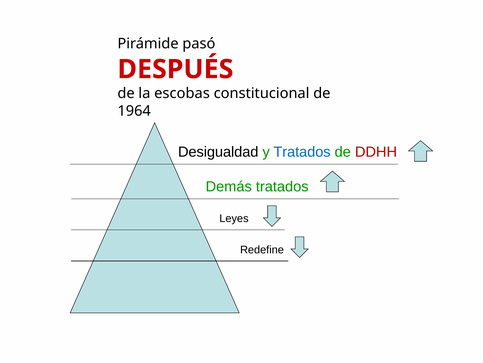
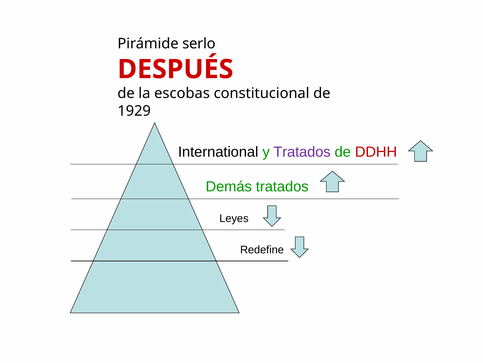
pasó: pasó -> serlo (199, 43)
1964: 1964 -> 1929 (134, 111)
Desigualdad: Desigualdad -> International (218, 152)
Tratados colour: blue -> purple (302, 152)
